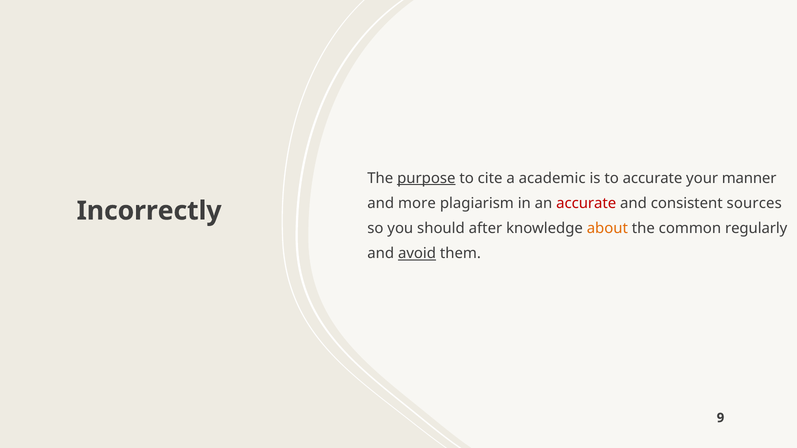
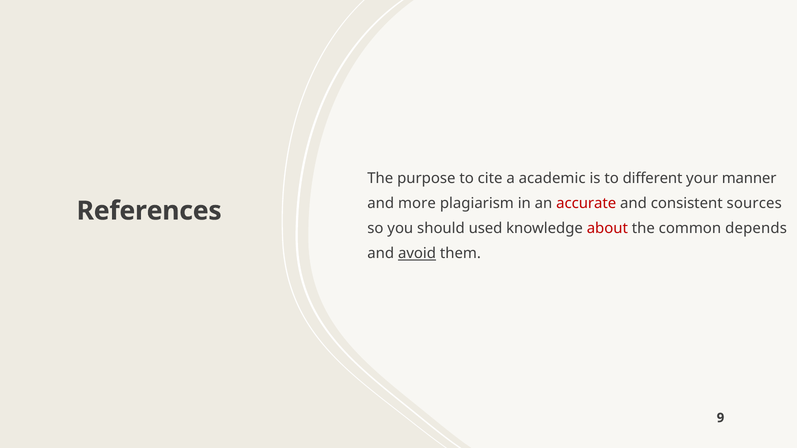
purpose underline: present -> none (426, 178)
to accurate: accurate -> different (653, 178)
Incorrectly: Incorrectly -> References (149, 211)
after: after -> used (486, 229)
about colour: orange -> red (607, 229)
regularly: regularly -> depends (756, 229)
